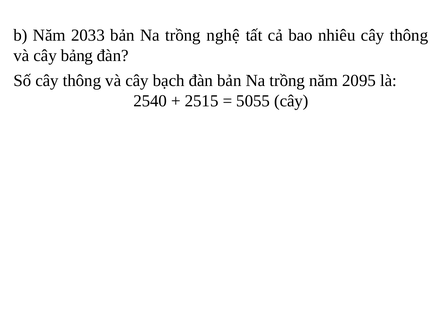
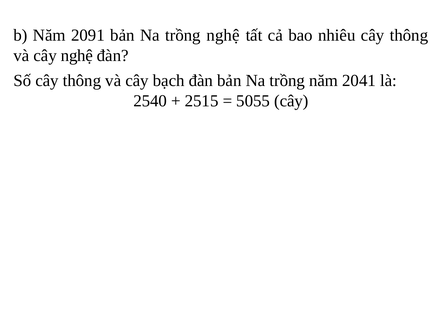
2033: 2033 -> 2091 (88, 35)
cây bảng: bảng -> nghệ (77, 56)
2095: 2095 -> 2041 (359, 81)
